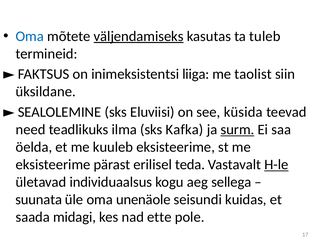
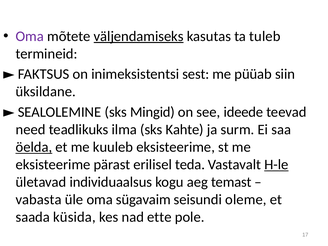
Oma colour: blue -> purple (30, 36)
liiga: liiga -> sest (196, 74)
taolist: taolist -> püüab (253, 74)
Eluviisi: Eluviisi -> Mingid (152, 112)
küsida: küsida -> ideede (243, 112)
Kafka: Kafka -> Kahte (185, 130)
surm underline: present -> none (237, 130)
öelda underline: none -> present (34, 147)
sellega: sellega -> temast (231, 182)
suunata: suunata -> vabasta (39, 200)
unenäole: unenäole -> sügavaim (143, 200)
kuidas: kuidas -> oleme (246, 200)
midagi: midagi -> küsida (74, 217)
